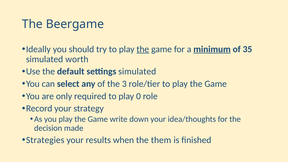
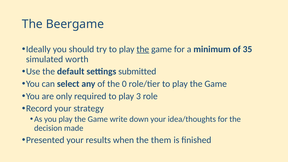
minimum underline: present -> none (212, 49)
settings simulated: simulated -> submitted (137, 72)
3: 3 -> 0 (124, 84)
0: 0 -> 3 (138, 96)
Strategies: Strategies -> Presented (45, 140)
